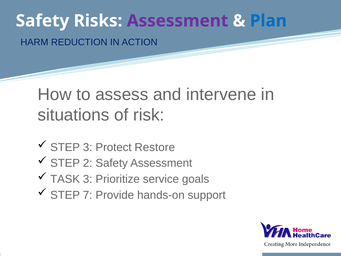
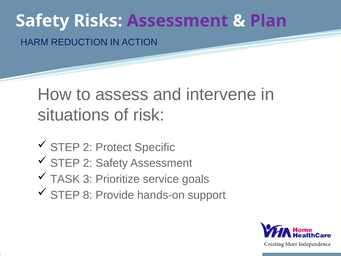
Plan colour: blue -> purple (268, 21)
3: 3 -> 2 (88, 147)
Restore: Restore -> Specific (155, 147)
7: 7 -> 8 (88, 195)
